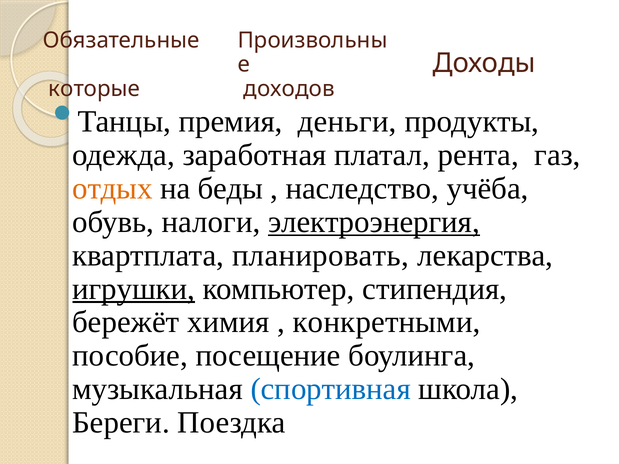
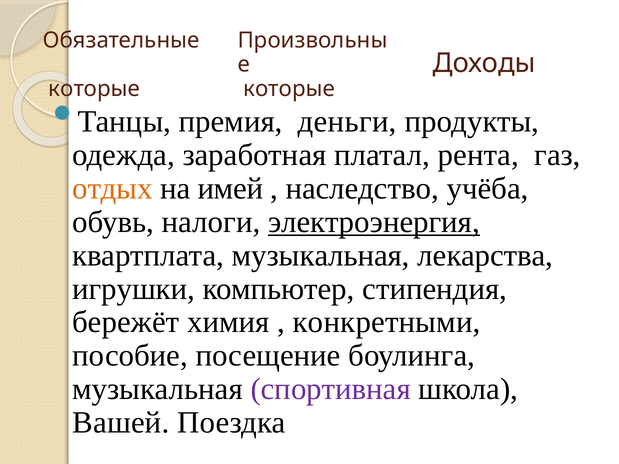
доходов: доходов -> которые (289, 89)
беды: беды -> имей (230, 189)
квартплата планировать: планировать -> музыкальная (321, 256)
игрушки underline: present -> none (134, 289)
спортивная colour: blue -> purple (331, 389)
Береги: Береги -> Вашей (121, 423)
